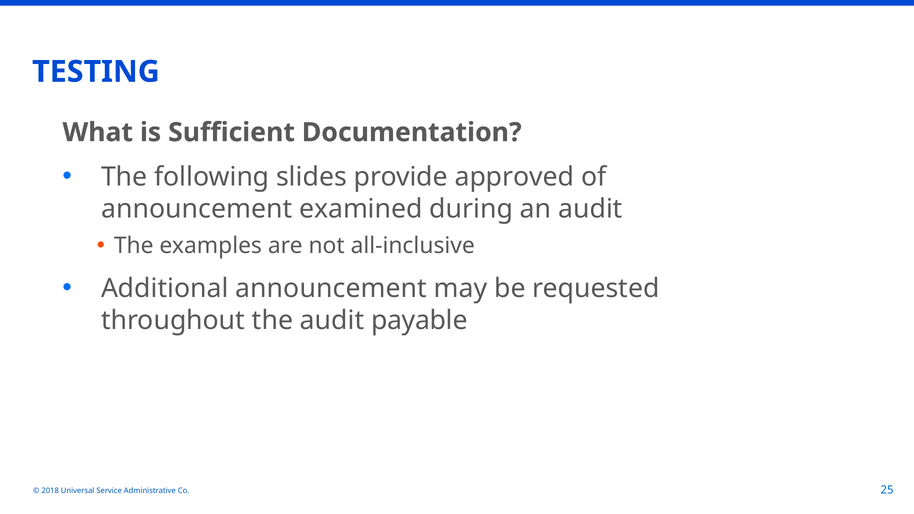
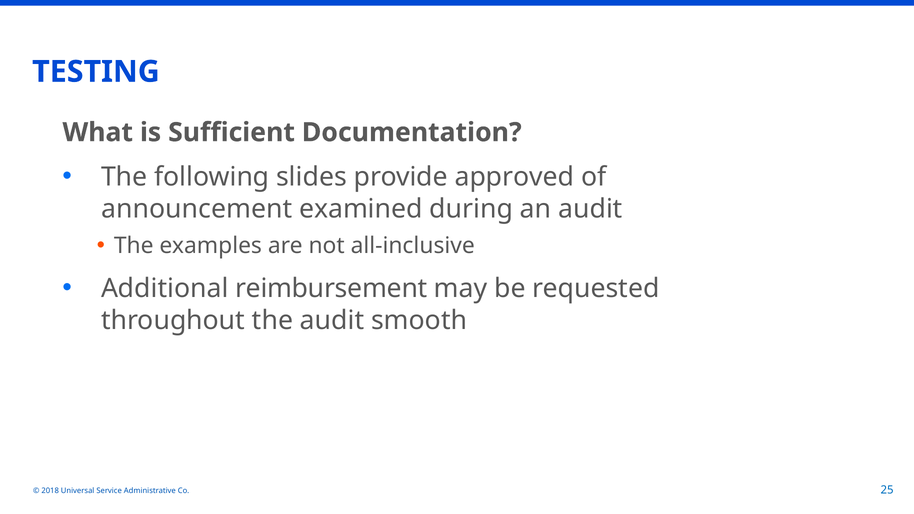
Additional announcement: announcement -> reimbursement (331, 288)
payable: payable -> smooth (419, 320)
